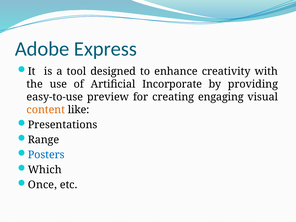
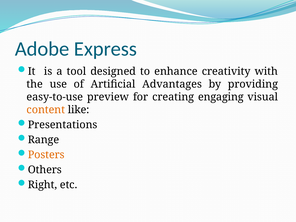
Incorporate: Incorporate -> Advantages (172, 84)
Posters colour: blue -> orange (46, 155)
Which: Which -> Others (45, 170)
Once: Once -> Right (42, 185)
